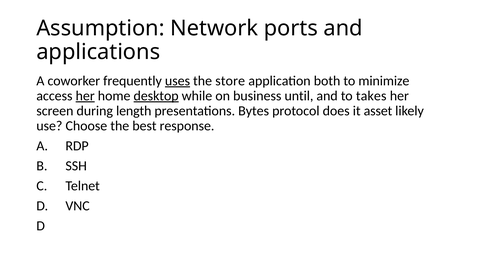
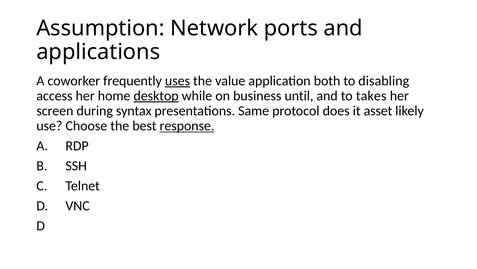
store: store -> value (230, 81)
minimize: minimize -> disabling (384, 81)
her underline: present -> none (85, 96)
length: length -> syntax (134, 111)
Bytes: Bytes -> Same (254, 111)
response underline: none -> present (187, 126)
